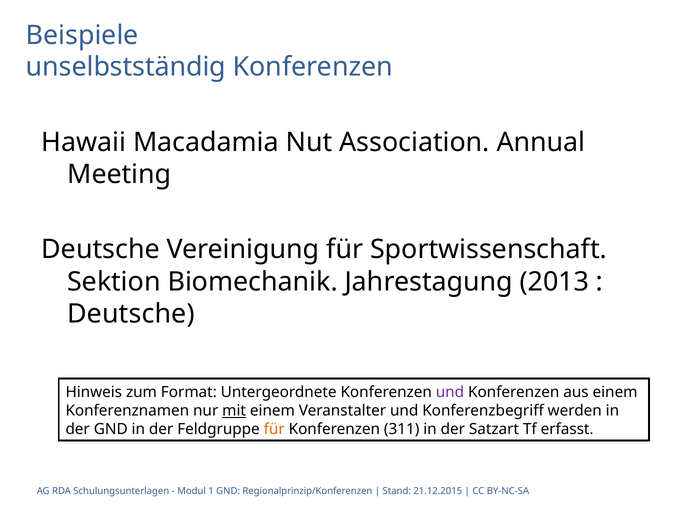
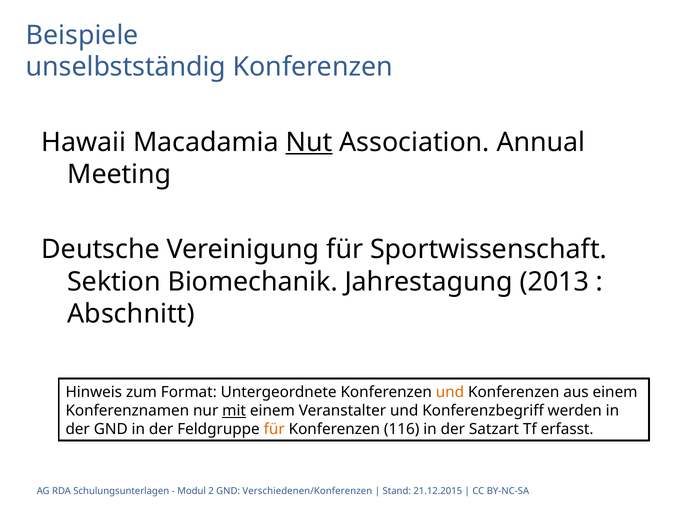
Nut underline: none -> present (309, 142)
Deutsche: Deutsche -> Abschnitt (131, 314)
und colour: purple -> orange (450, 392)
311: 311 -> 116 (402, 429)
1: 1 -> 2 (211, 491)
Regionalprinzip/Konferenzen: Regionalprinzip/Konferenzen -> Verschiedenen/Konferenzen (307, 491)
